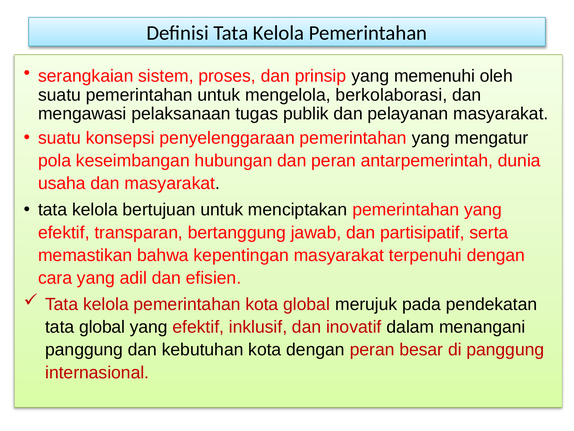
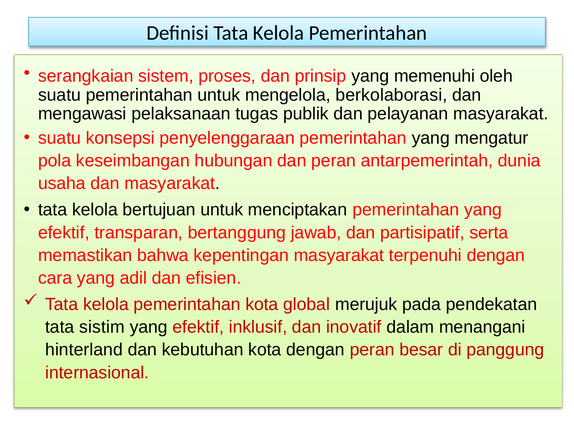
tata global: global -> sistim (102, 327)
panggung: panggung -> hinterland (84, 349)
